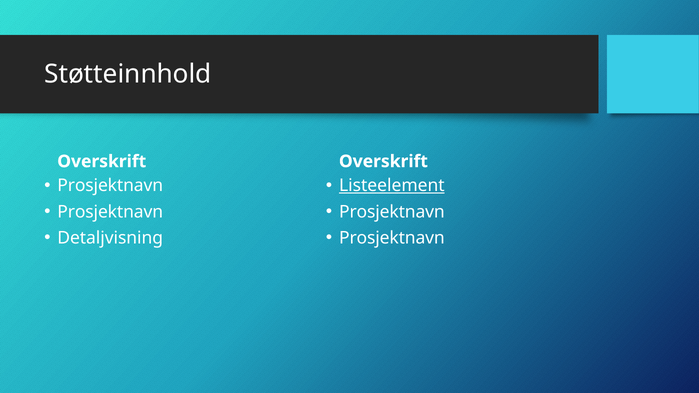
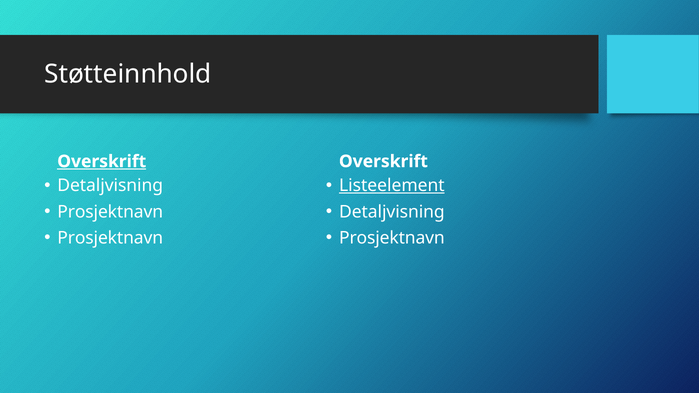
Overskrift underline: none -> present (102, 162)
Prosjektnavn: Prosjektnavn -> Detaljvisning (110, 186)
Prosjektnavn: Prosjektnavn -> Detaljvisning (392, 212)
Detaljvisning: Detaljvisning -> Prosjektnavn (110, 238)
